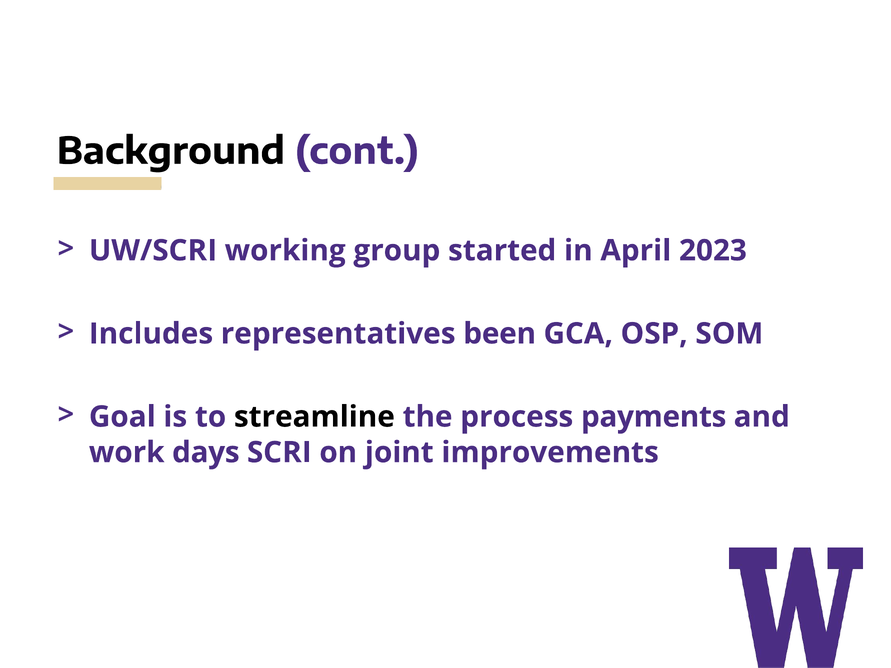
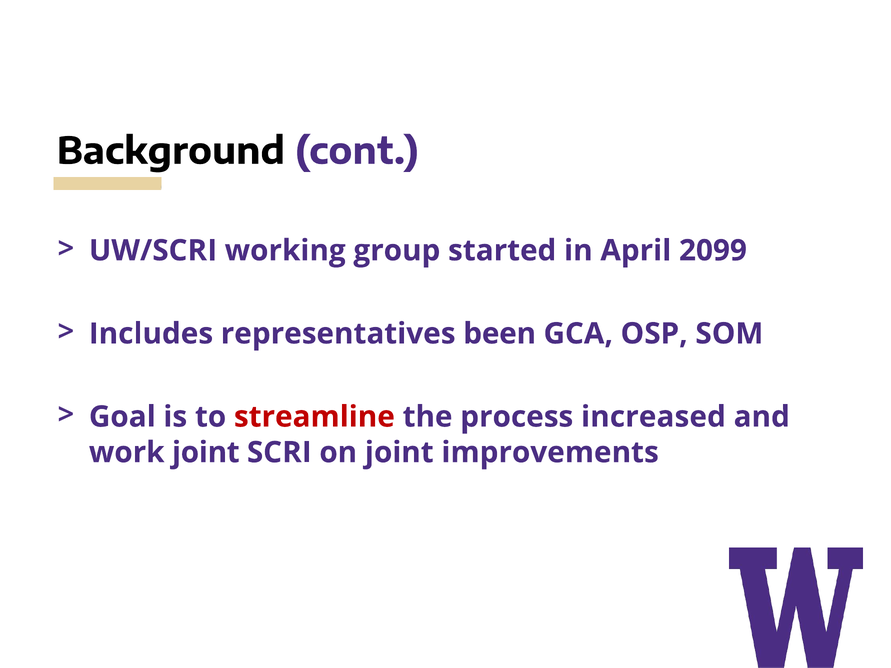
2023: 2023 -> 2099 (713, 251)
streamline colour: black -> red (314, 417)
payments: payments -> increased (653, 417)
work days: days -> joint (206, 453)
